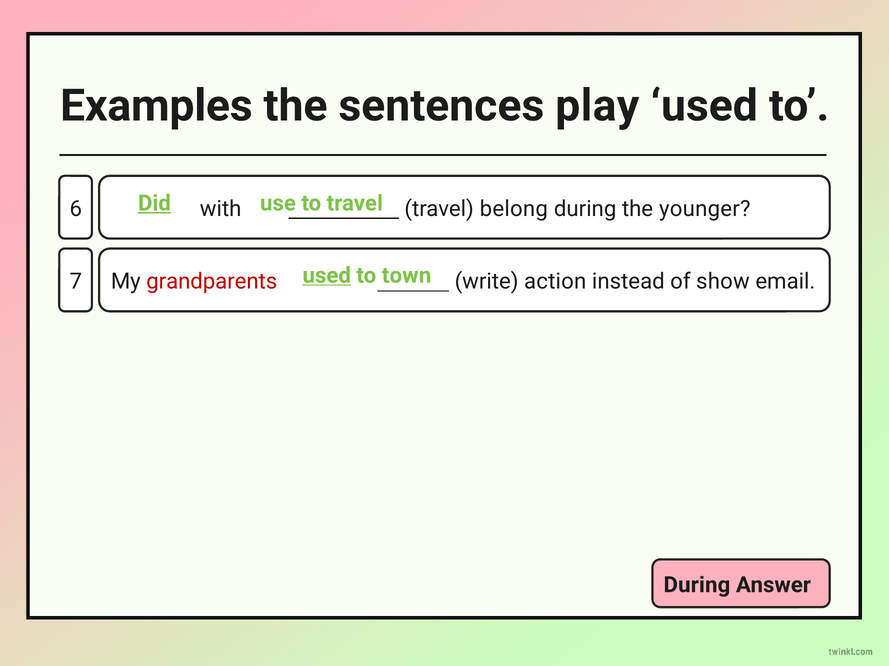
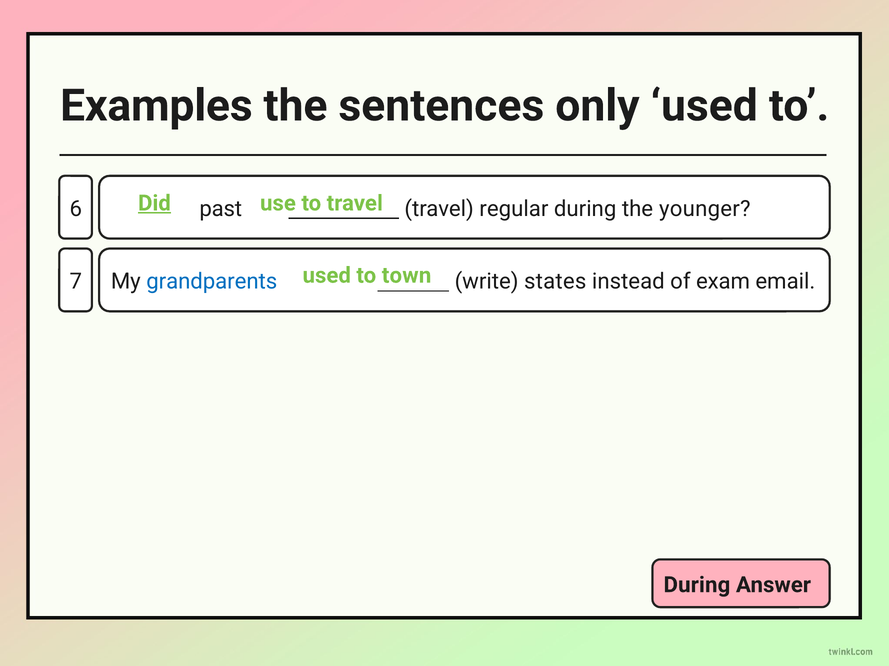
play: play -> only (597, 106)
with: with -> past (221, 209)
belong: belong -> regular (514, 209)
used underline: present -> none (327, 276)
grandparents colour: red -> blue (212, 282)
action: action -> states (555, 282)
show: show -> exam (723, 282)
